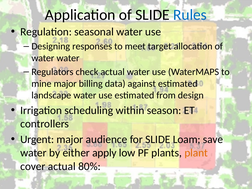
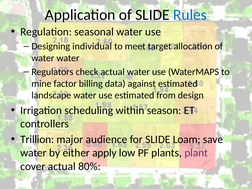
responses: responses -> individual (92, 46)
mine major: major -> factor (65, 84)
Urgent: Urgent -> Trillion (37, 139)
plant colour: orange -> purple (196, 153)
